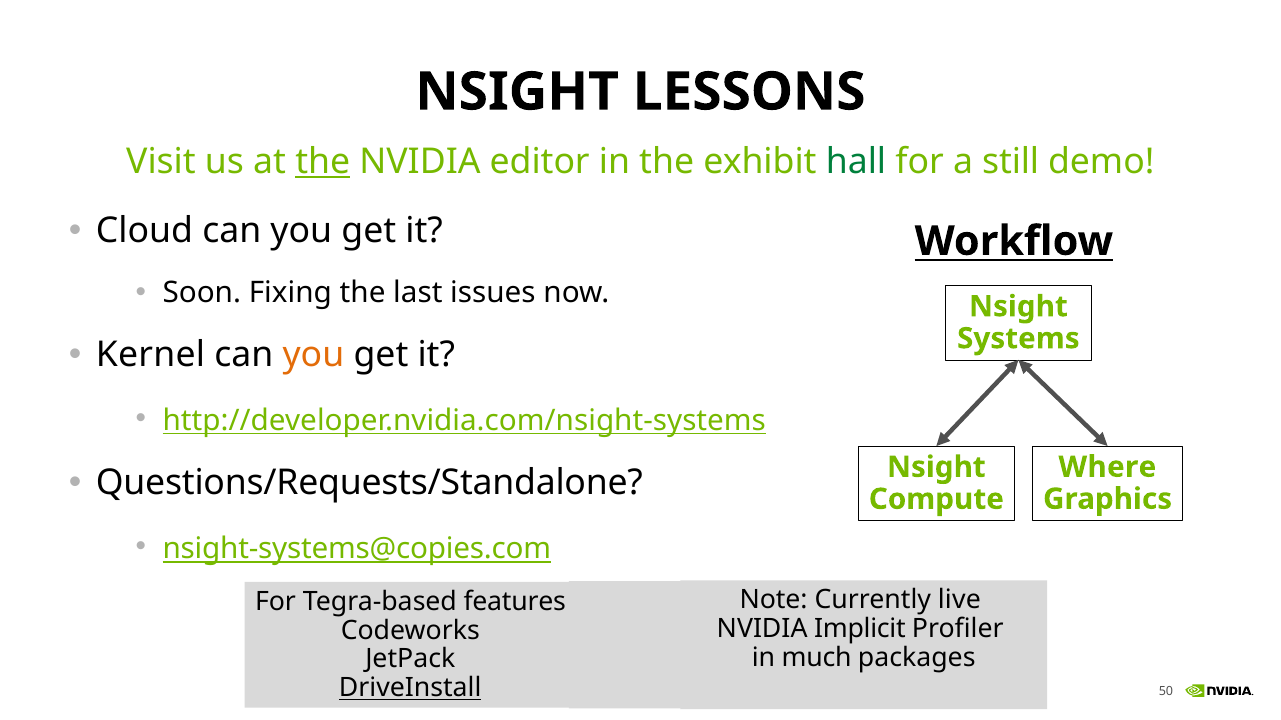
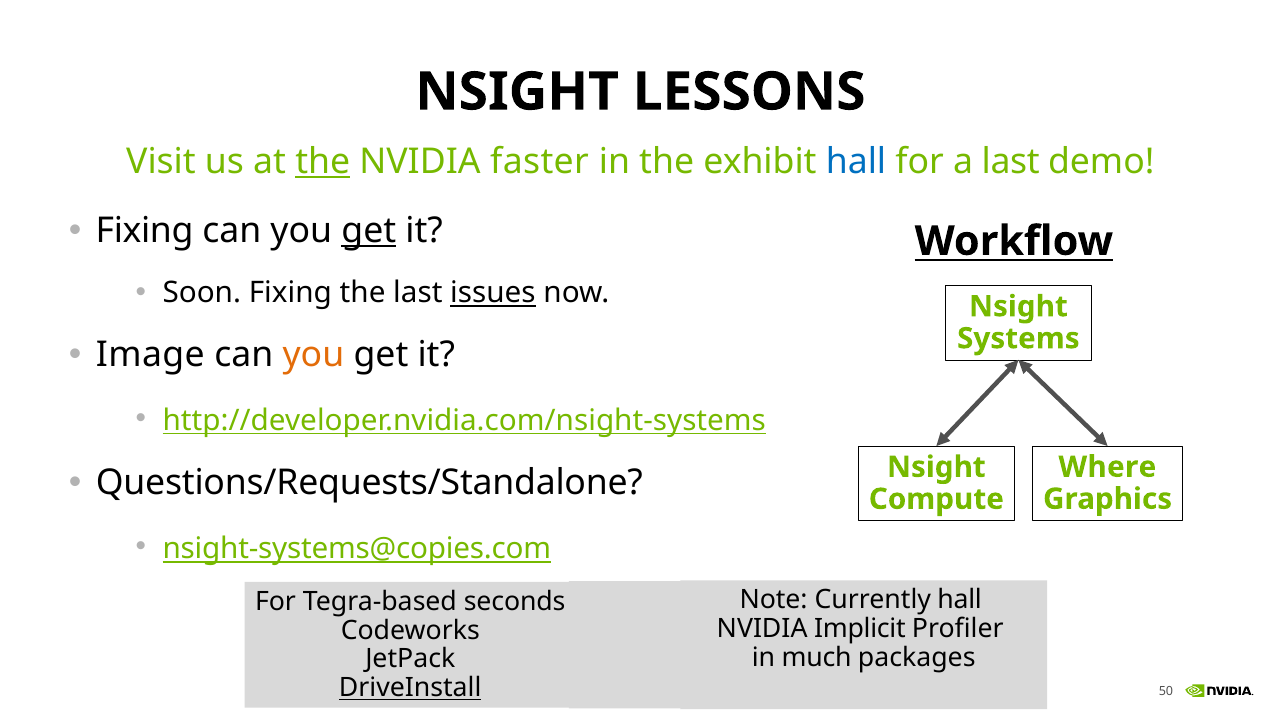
editor: editor -> faster (540, 162)
hall colour: green -> blue (856, 162)
a still: still -> last (1011, 162)
Cloud: Cloud -> Fixing (145, 231)
get underline: none -> present (369, 231)
issues underline: none -> present (493, 293)
Kernel: Kernel -> Image (150, 355)
Currently live: live -> hall (960, 600)
features: features -> seconds (515, 602)
